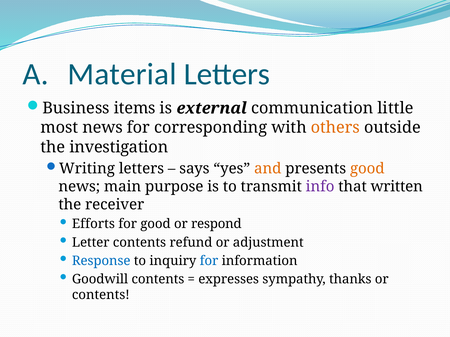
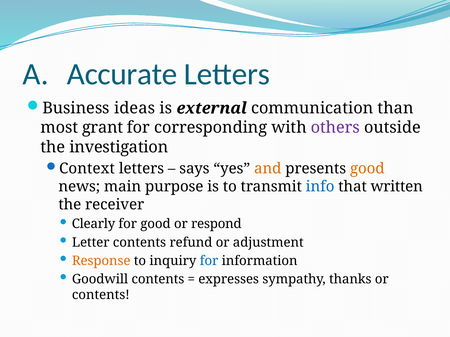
Material: Material -> Accurate (122, 74)
items: items -> ideas (135, 108)
little: little -> than (396, 108)
most news: news -> grant (103, 128)
others colour: orange -> purple (335, 128)
Writing: Writing -> Context (87, 169)
info colour: purple -> blue (320, 187)
Efforts: Efforts -> Clearly (94, 224)
Response colour: blue -> orange (101, 261)
